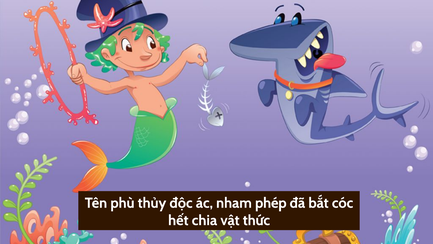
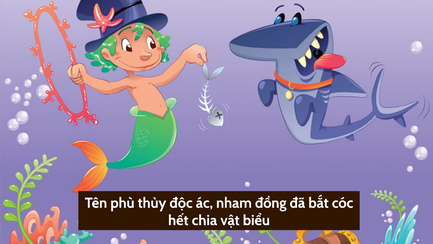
phép: phép -> đồng (271, 203)
thức: thức -> biểu (256, 220)
